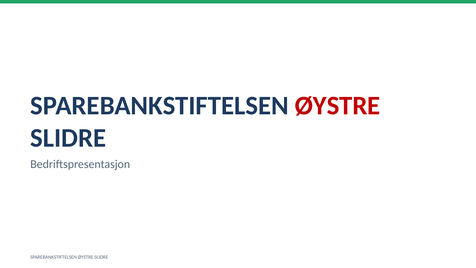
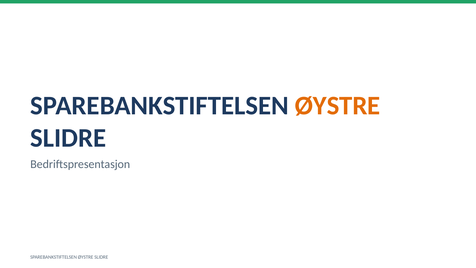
ØYSTRE colour: red -> orange (338, 106)
